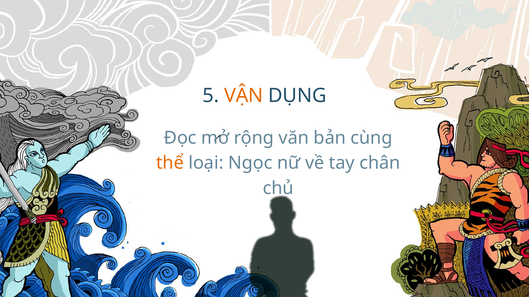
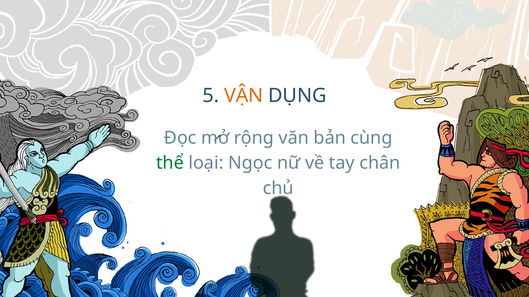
thể colour: orange -> green (170, 163)
